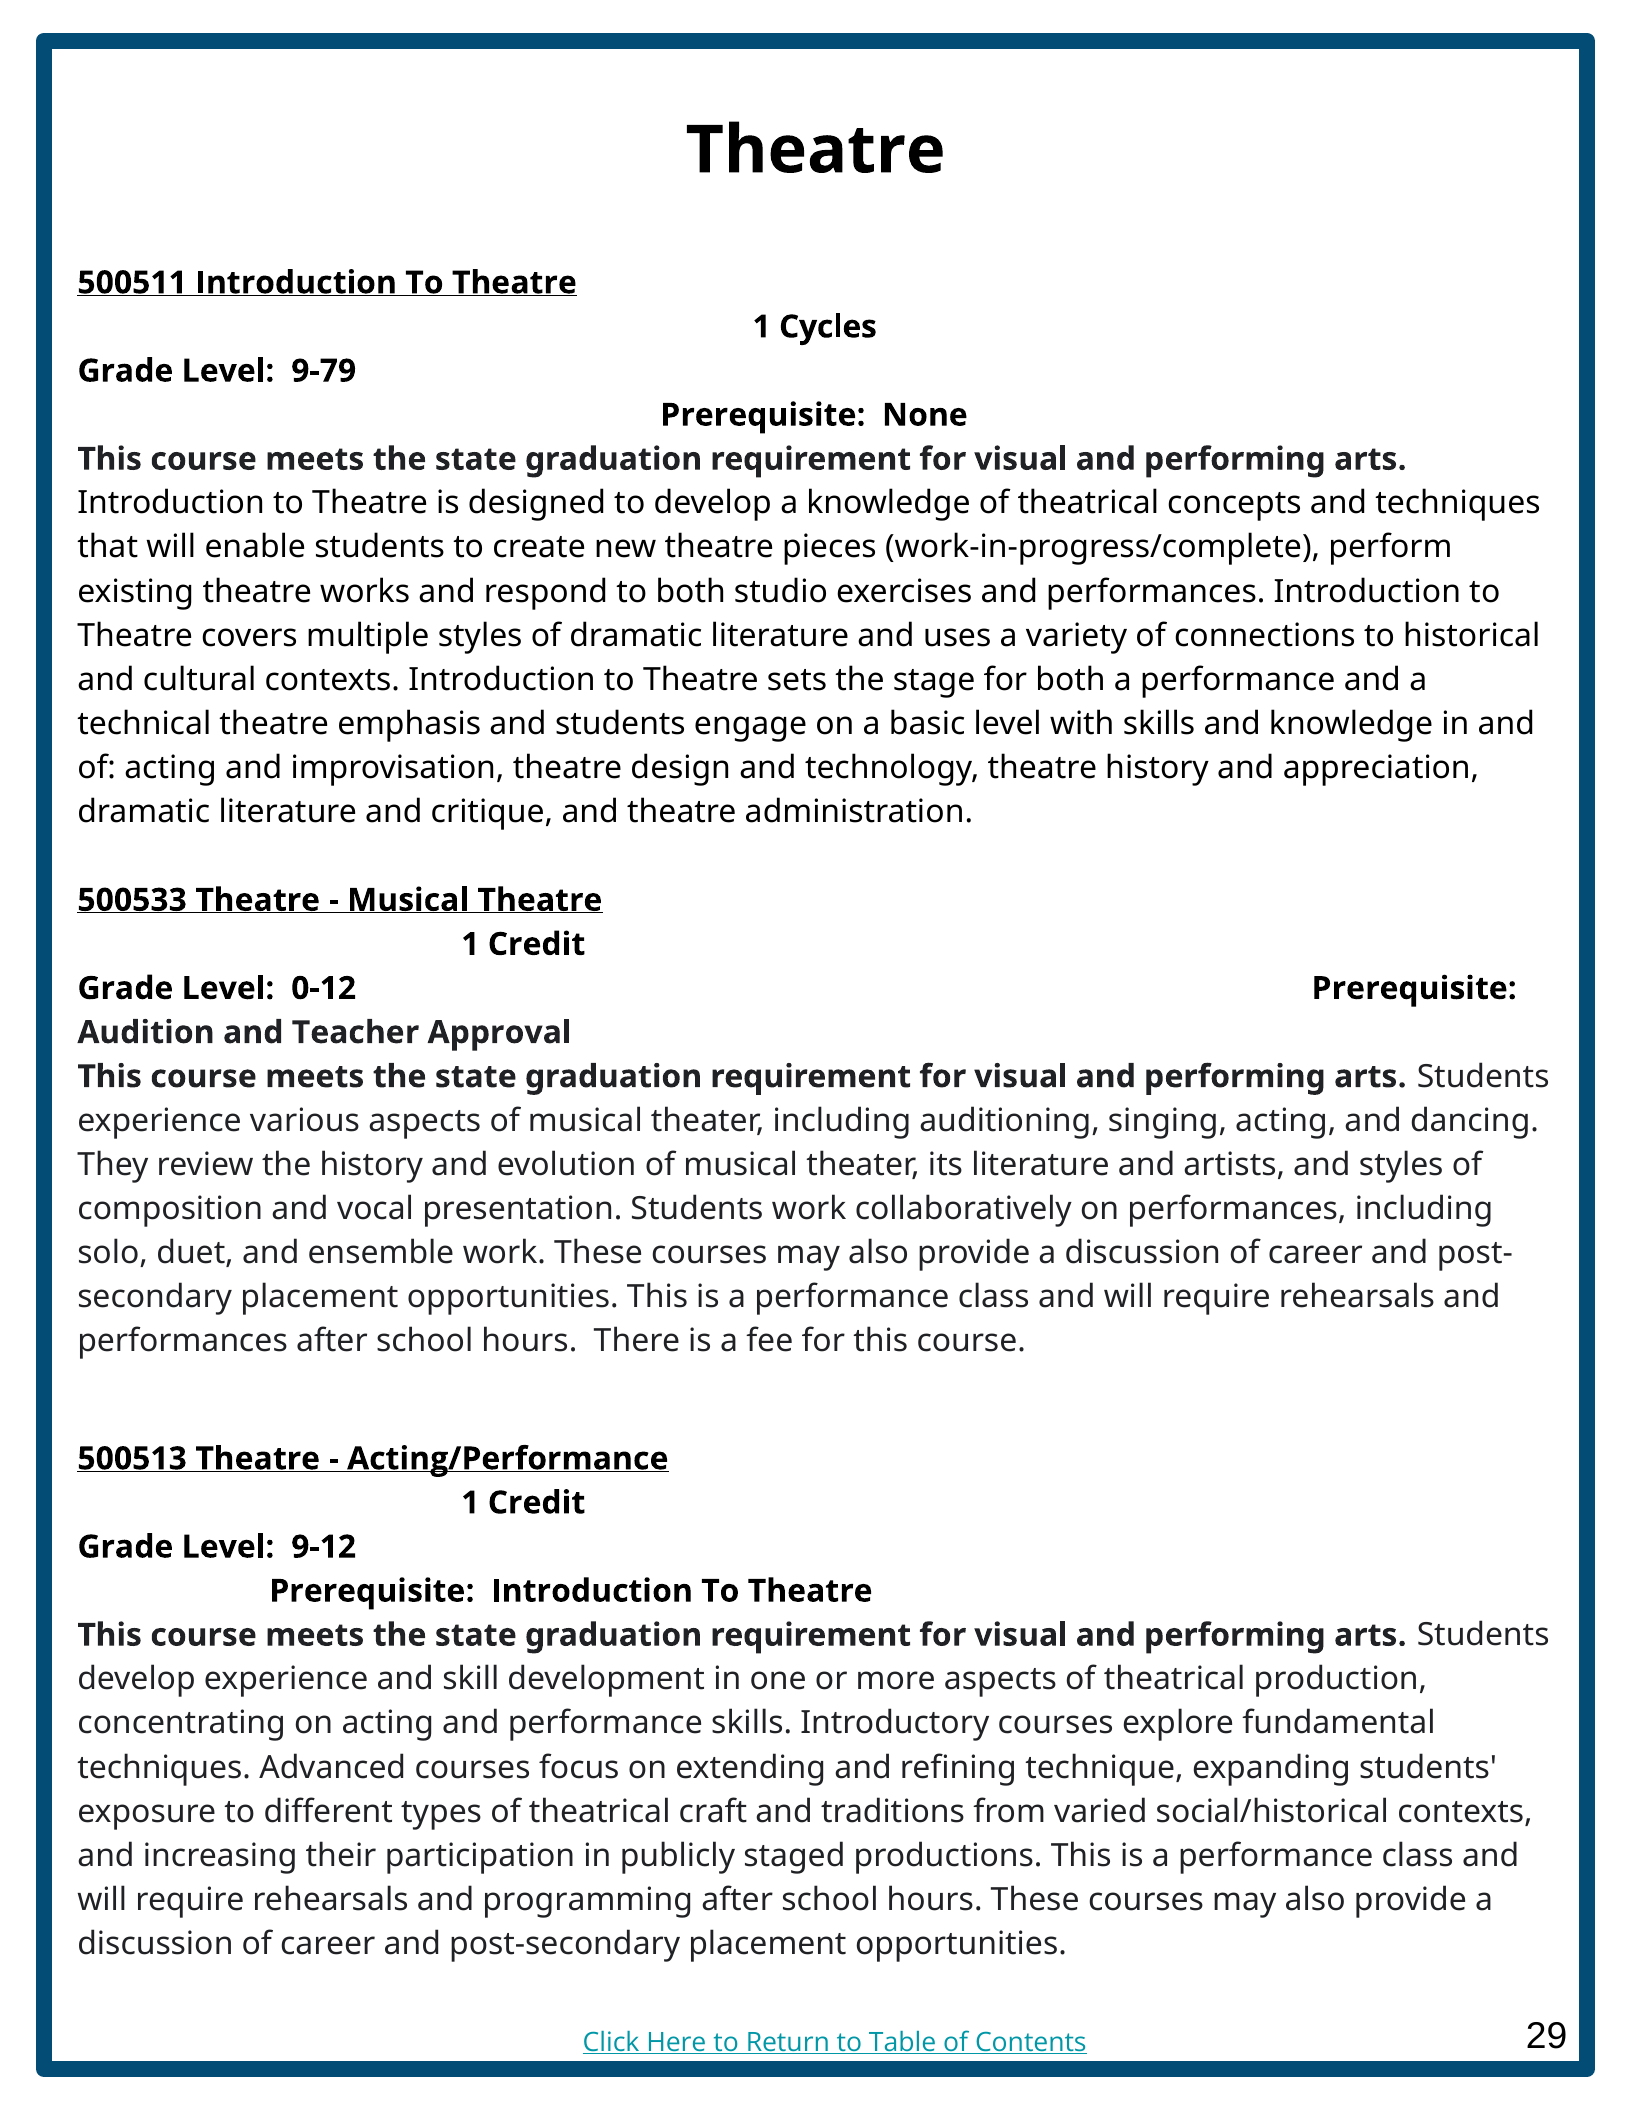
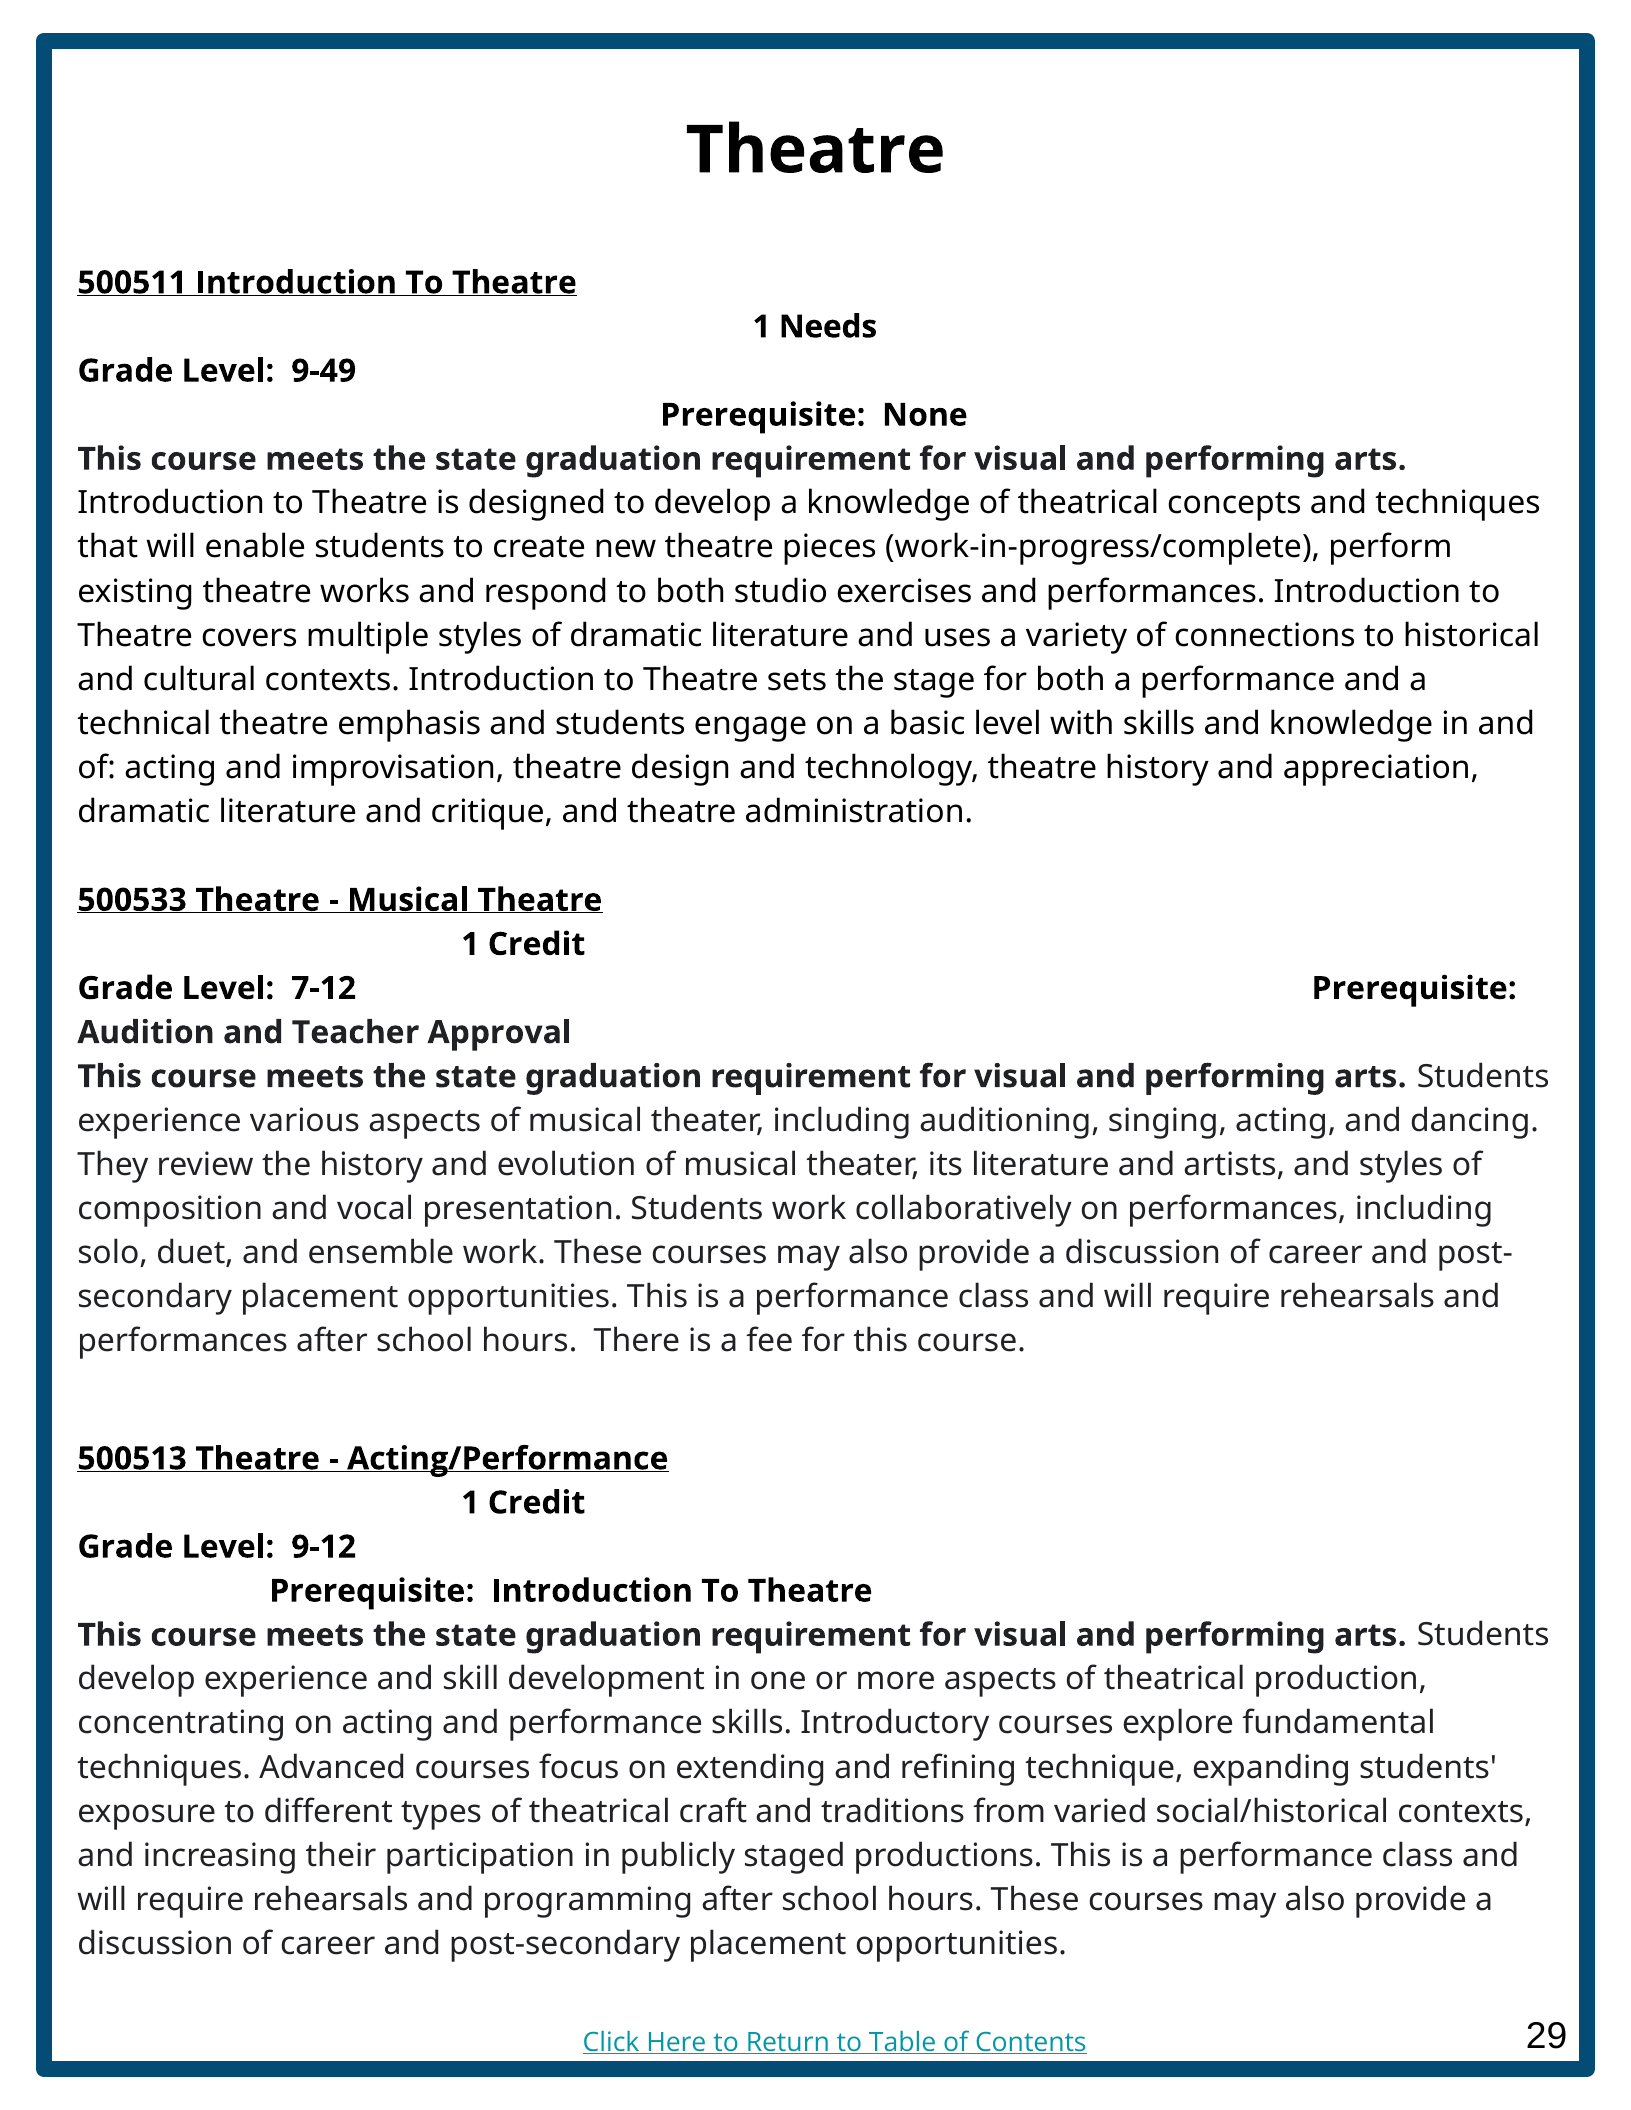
Cycles: Cycles -> Needs (828, 327)
9-79: 9-79 -> 9-49 (324, 371)
0-12: 0-12 -> 7-12 (324, 989)
